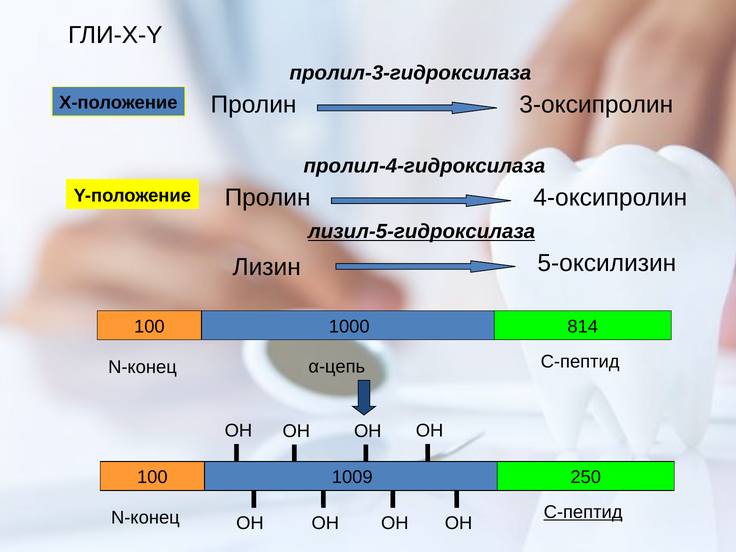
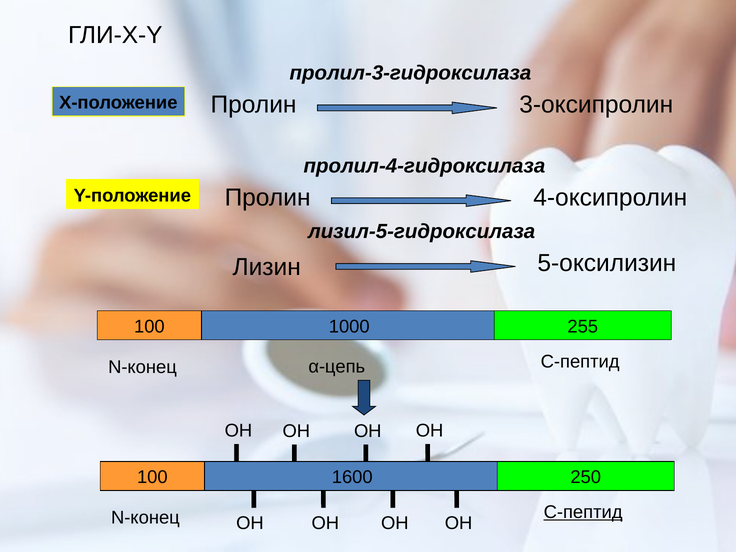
лизил-5-гидроксилаза underline: present -> none (422, 232)
814: 814 -> 255 (583, 327)
1009: 1009 -> 1600 (352, 477)
